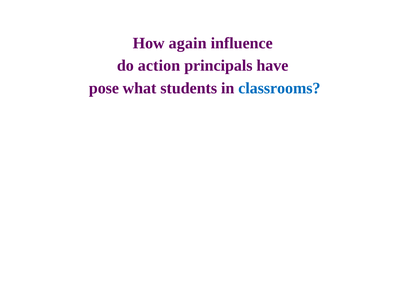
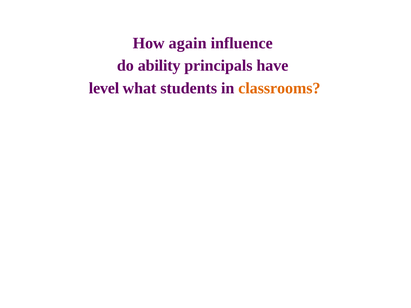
action: action -> ability (159, 66)
pose: pose -> level (104, 88)
classrooms colour: blue -> orange (279, 88)
